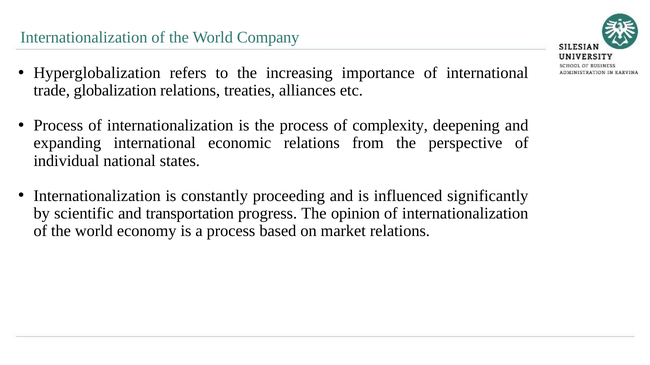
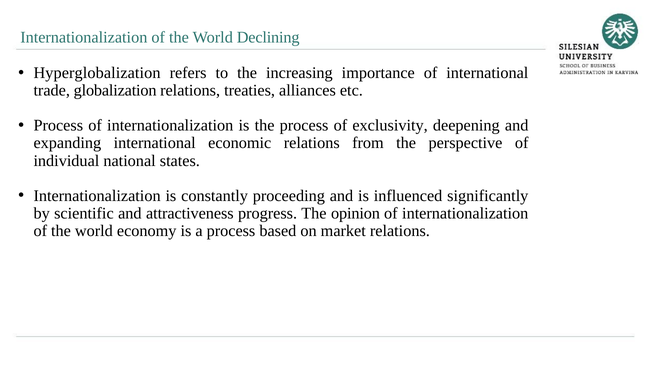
Company: Company -> Declining (268, 37)
complexity: complexity -> exclusivity (390, 126)
transportation: transportation -> attractiveness (190, 214)
